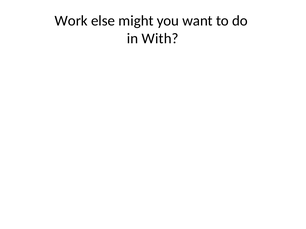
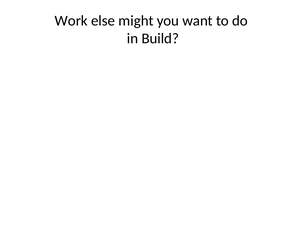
With: With -> Build (160, 39)
